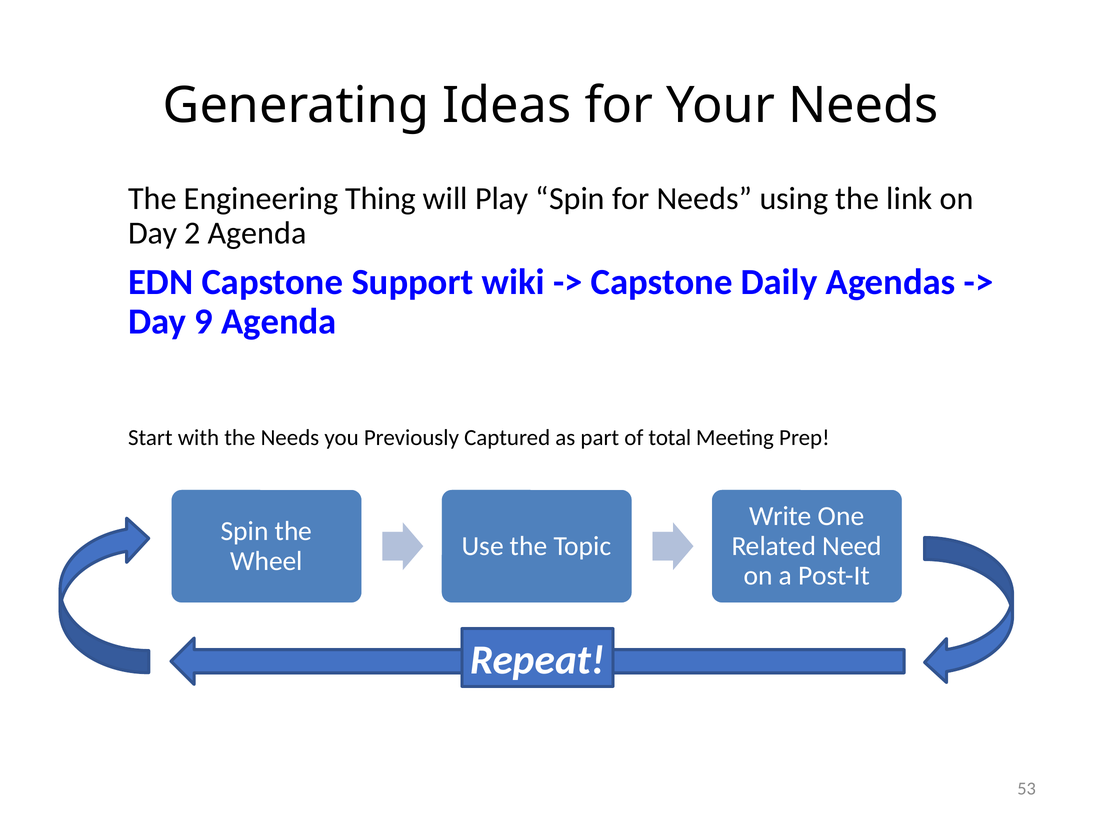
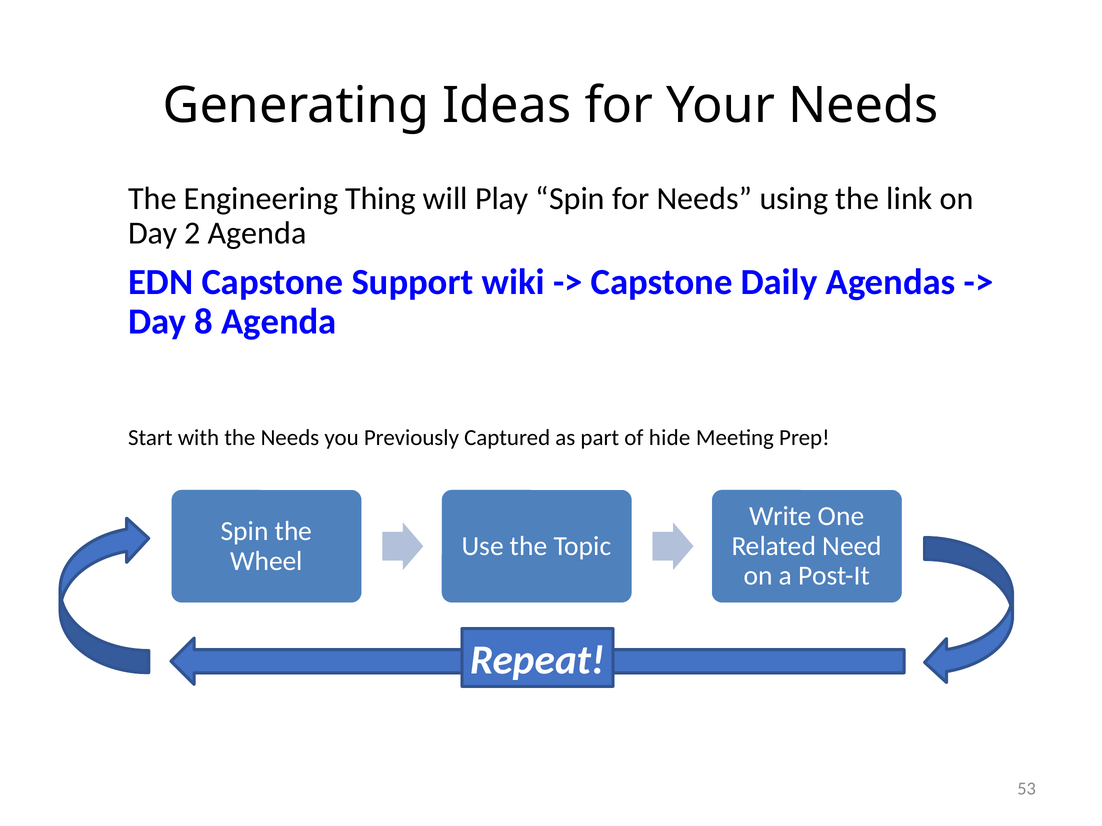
9: 9 -> 8 (204, 322)
total: total -> hide (670, 438)
